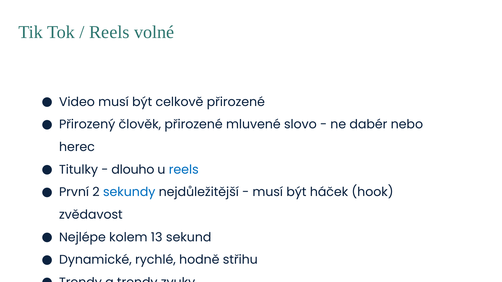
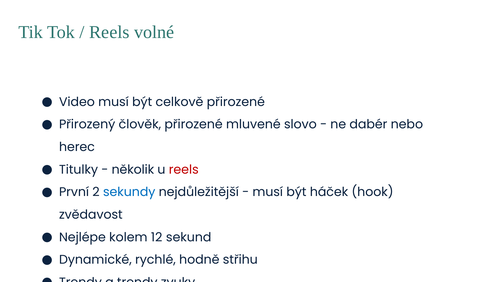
dlouho: dlouho -> několik (133, 170)
reels colour: blue -> red (184, 170)
13: 13 -> 12 (157, 238)
